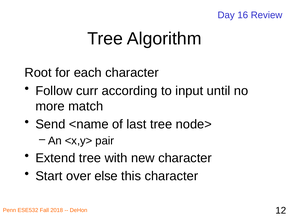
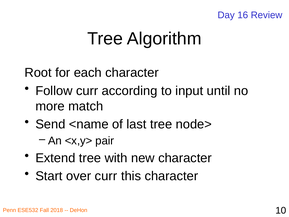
over else: else -> curr (106, 176)
12: 12 -> 10 (281, 210)
